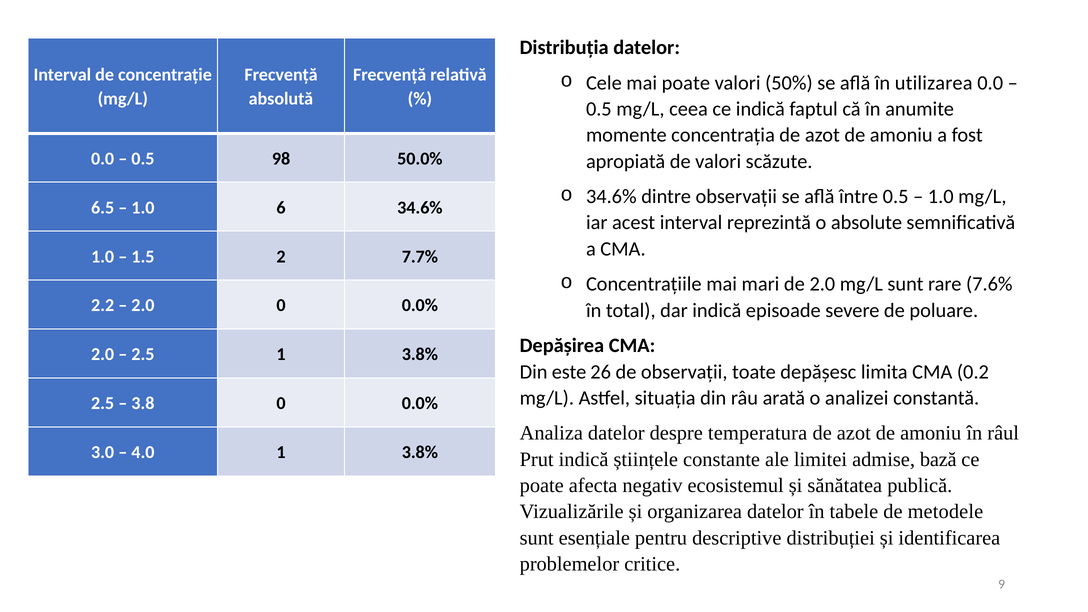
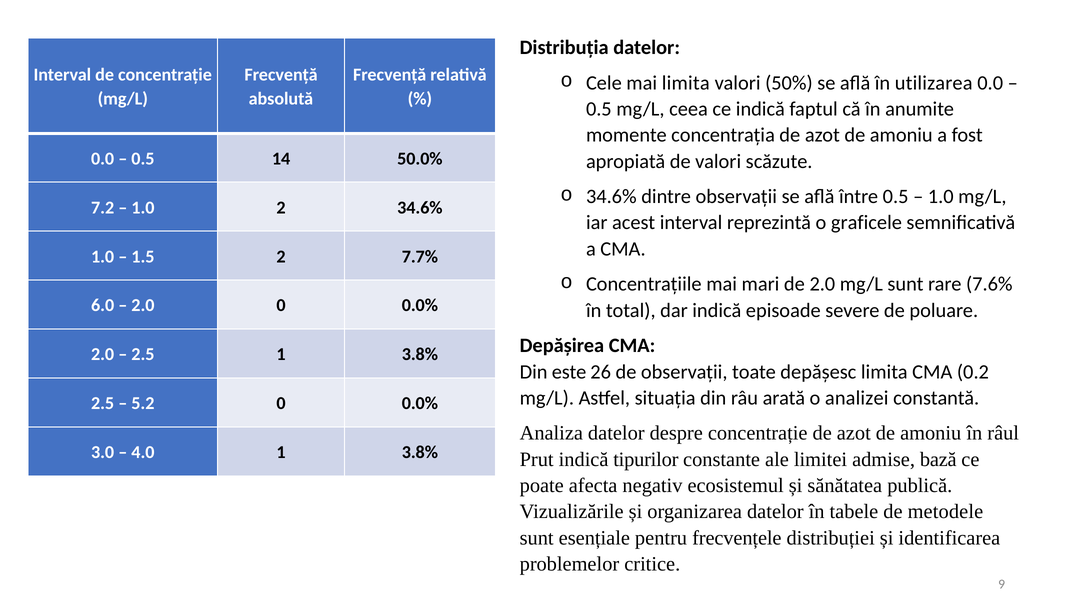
mai poate: poate -> limita (686, 83)
98: 98 -> 14 (281, 159)
6.5: 6.5 -> 7.2 (103, 208)
1.0 6: 6 -> 2 (281, 208)
absolute: absolute -> graficele (866, 223)
2.2: 2.2 -> 6.0 (103, 306)
3.8: 3.8 -> 5.2 (143, 403)
despre temperatura: temperatura -> concentrație (758, 433)
științele: științele -> tipurilor (646, 459)
descriptive: descriptive -> frecvențele (737, 538)
